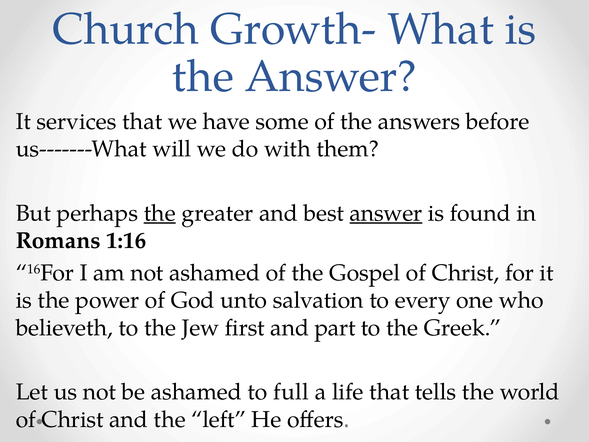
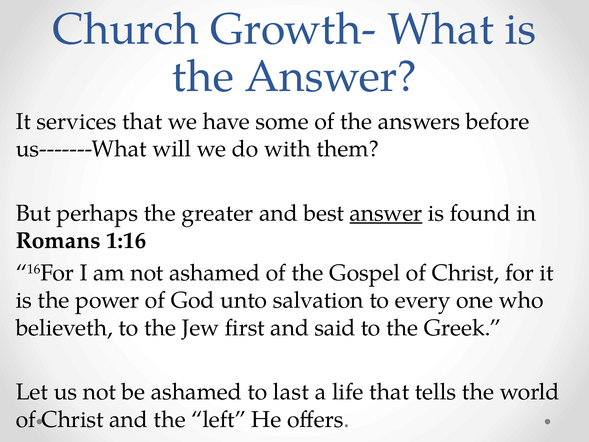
the underline: present -> none (160, 213)
part: part -> said (335, 328)
full: full -> last (291, 392)
